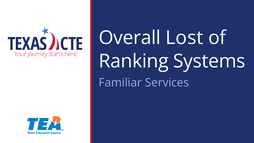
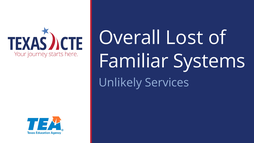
Ranking: Ranking -> Familiar (134, 61)
Familiar: Familiar -> Unlikely (120, 83)
